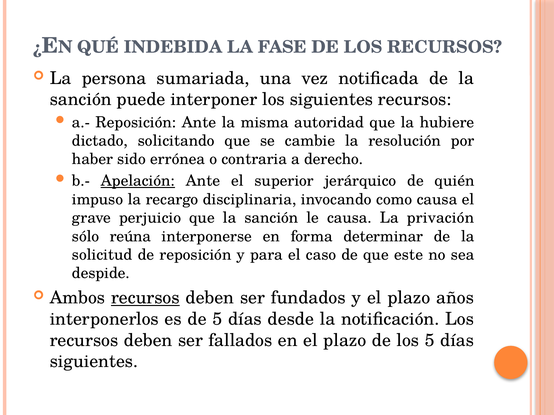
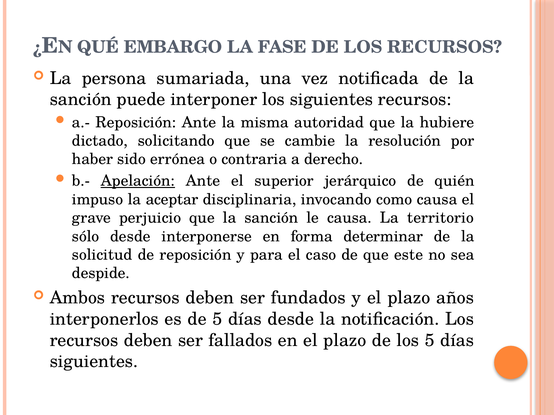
INDEBIDA: INDEBIDA -> EMBARGO (173, 47)
recargo: recargo -> aceptar (172, 200)
privación: privación -> territorio (441, 218)
sólo reúna: reúna -> desde (130, 237)
recursos underline: present -> none (145, 298)
